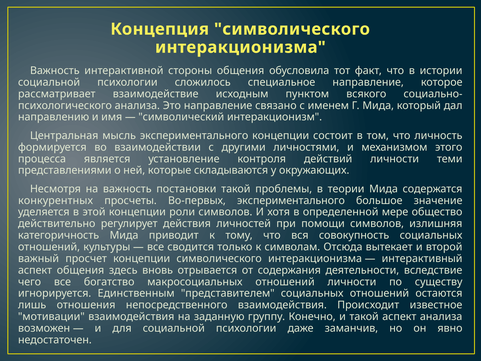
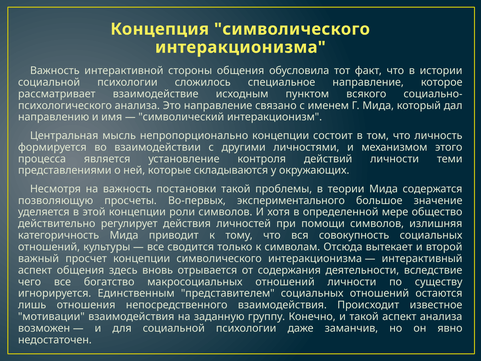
мысль экспериментального: экспериментального -> непропорционально (194, 135)
конкурентных: конкурентных -> позволяющую (56, 200)
